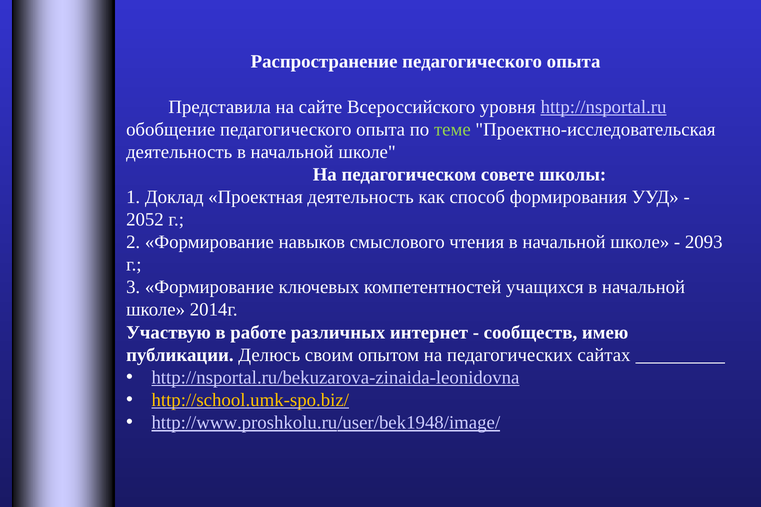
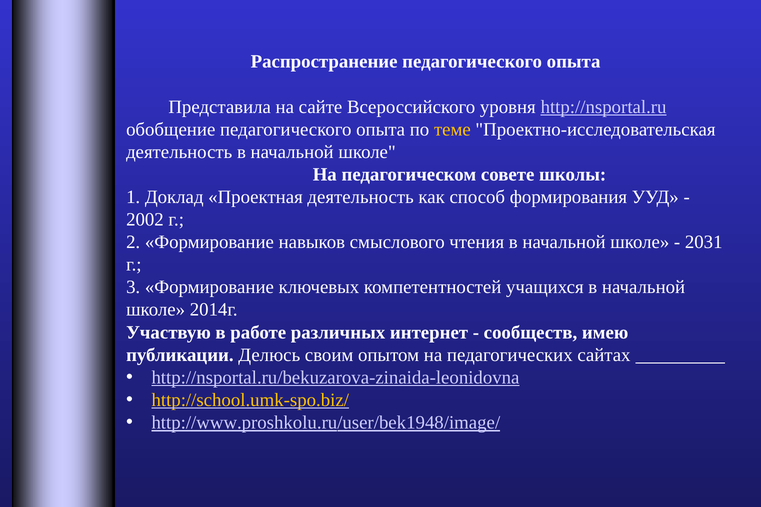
теме colour: light green -> yellow (452, 130)
2052: 2052 -> 2002 (145, 220)
2093: 2093 -> 2031 (704, 242)
